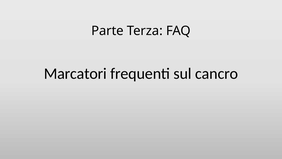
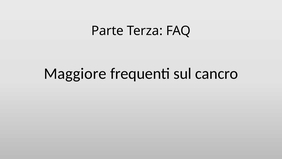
Marcatori: Marcatori -> Maggiore (75, 74)
